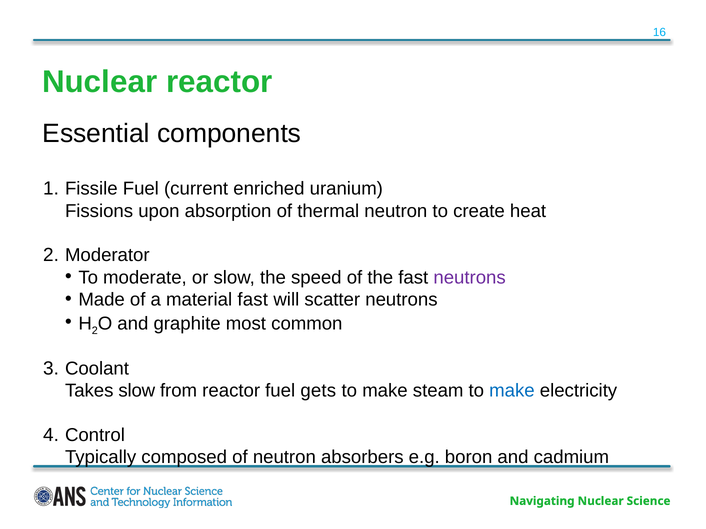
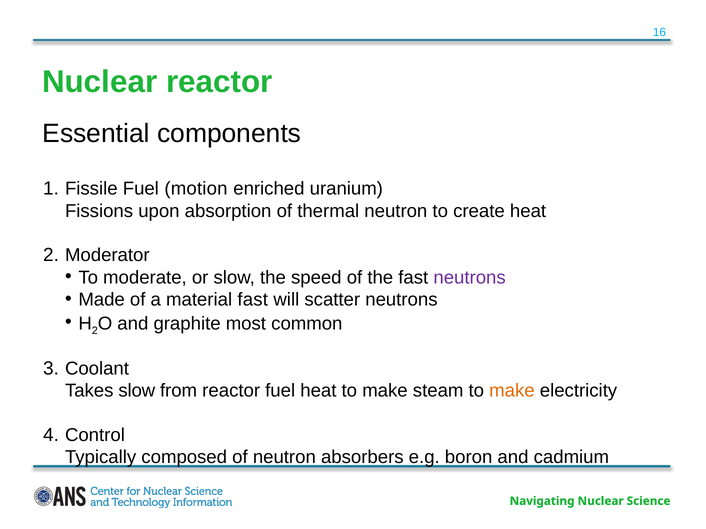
current: current -> motion (196, 189)
fuel gets: gets -> heat (318, 391)
make colour: blue -> orange (512, 391)
